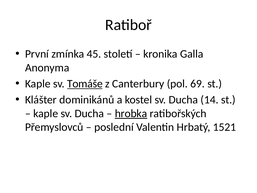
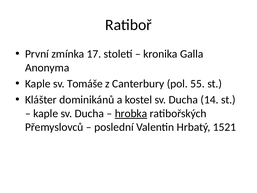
45: 45 -> 17 (94, 54)
Tomáše underline: present -> none (85, 84)
69: 69 -> 55 (198, 84)
